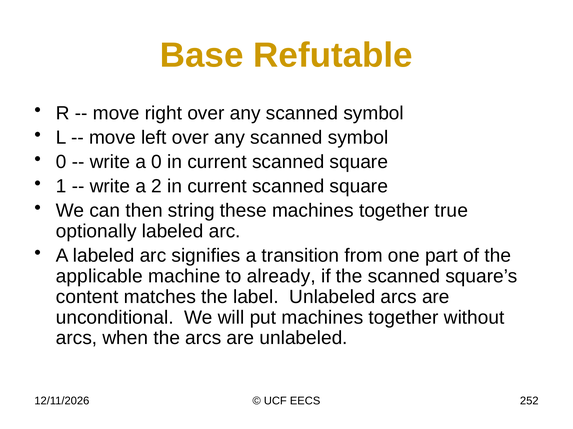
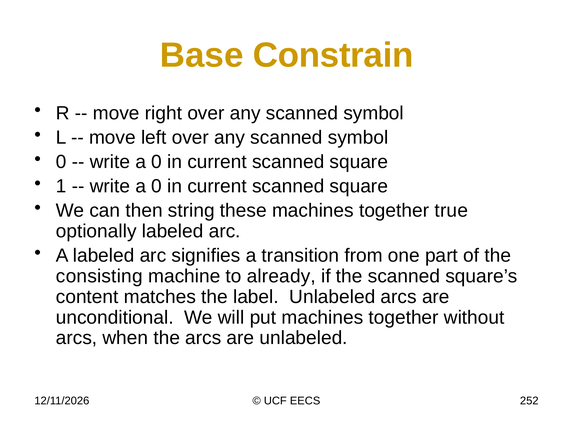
Refutable: Refutable -> Constrain (333, 55)
2: 2 -> 0 (157, 187)
applicable: applicable -> consisting (99, 277)
